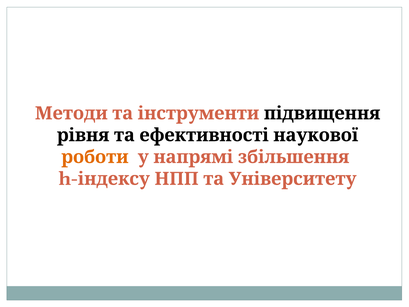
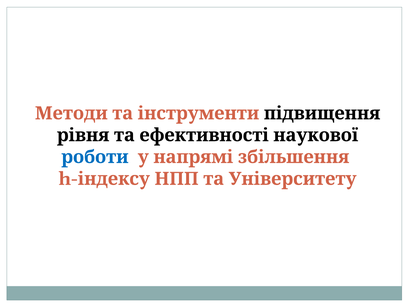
роботи colour: orange -> blue (95, 157)
